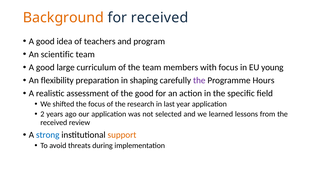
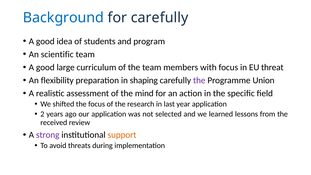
Background colour: orange -> blue (63, 18)
for received: received -> carefully (160, 18)
teachers: teachers -> students (100, 41)
young: young -> threat (272, 67)
Hours: Hours -> Union (264, 80)
the good: good -> mind (144, 93)
strong colour: blue -> purple (48, 135)
